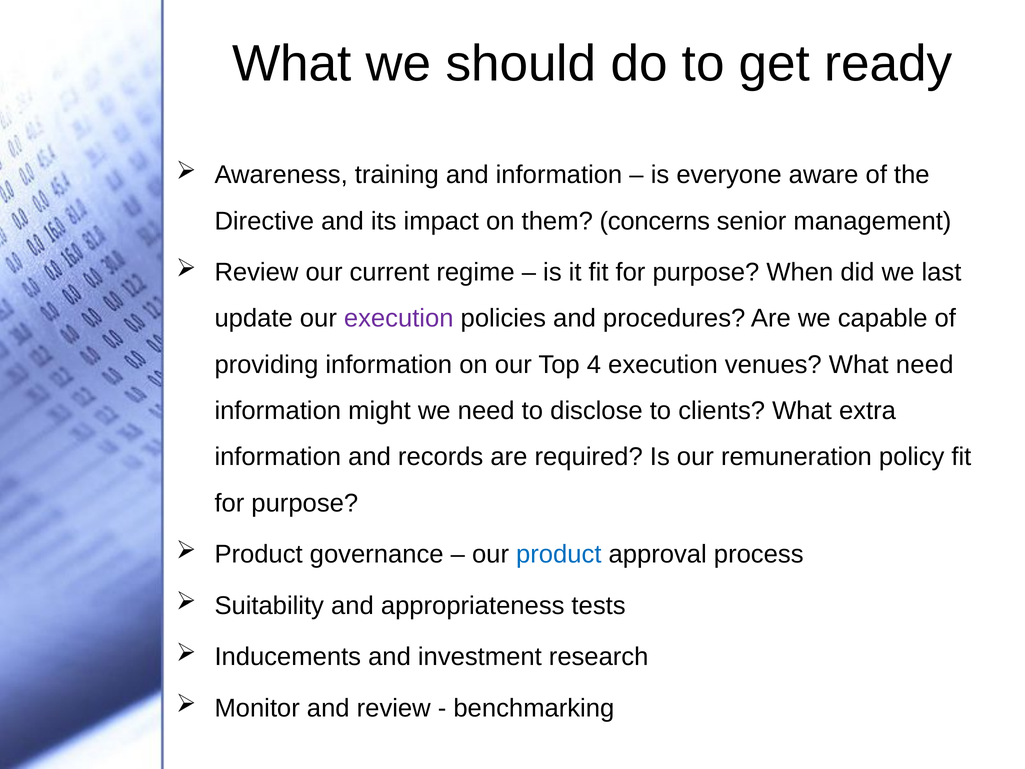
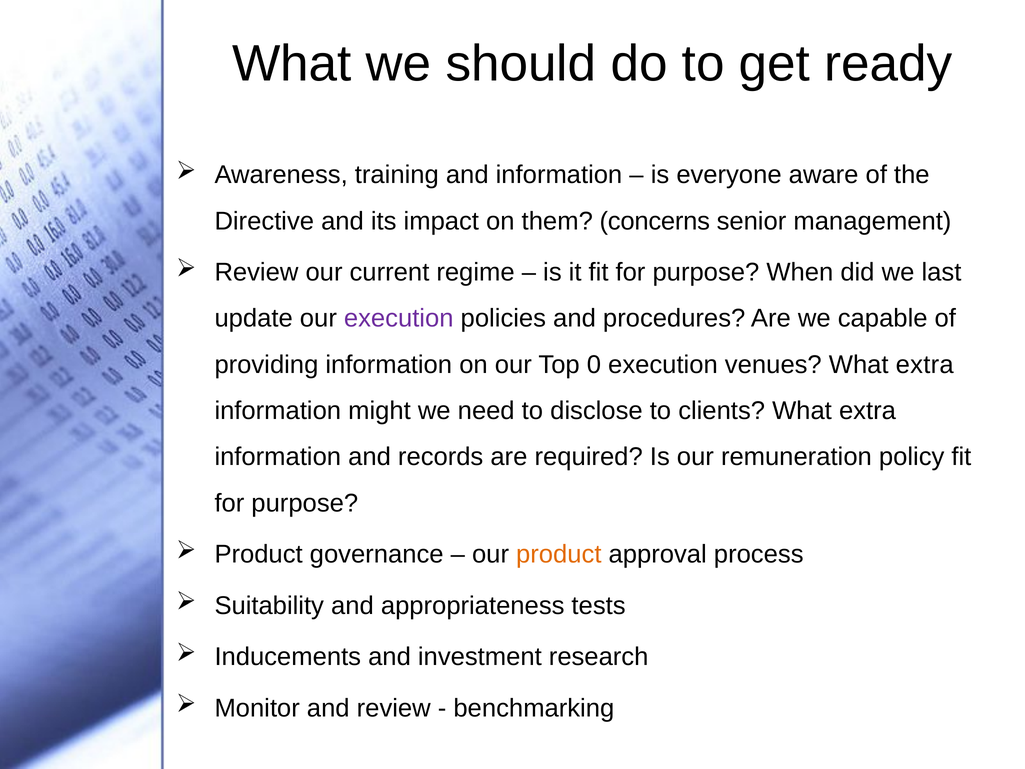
4: 4 -> 0 (594, 365)
venues What need: need -> extra (925, 365)
product colour: blue -> orange (559, 554)
